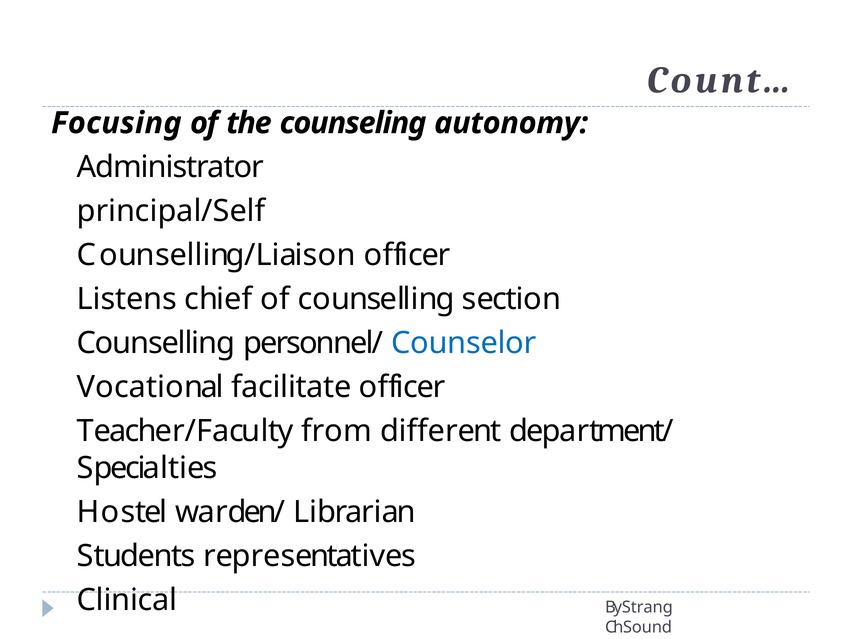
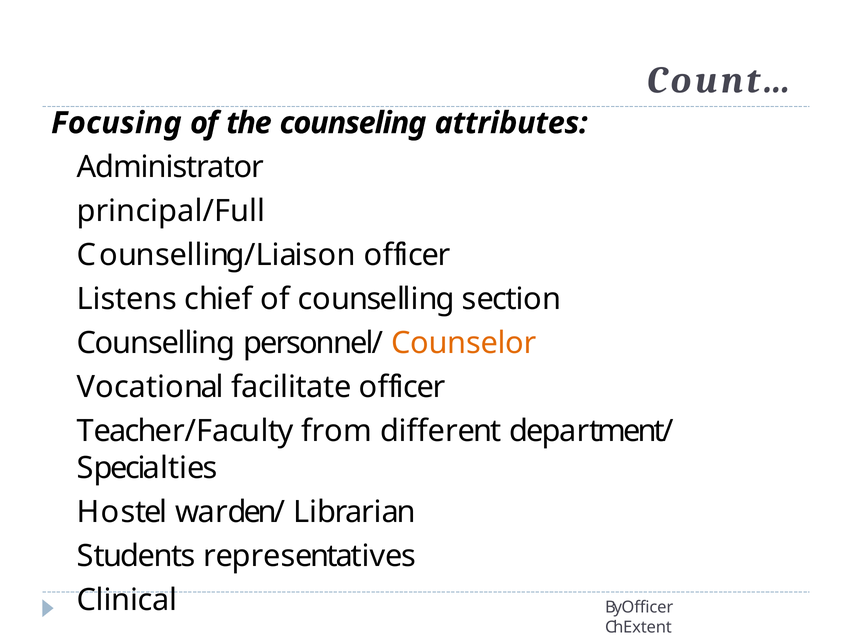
autonomy: autonomy -> attributes (511, 123)
principal/Self: principal/Self -> principal/Full (171, 211)
Counselor colour: blue -> orange (464, 343)
By Strang: Strang -> Officer (647, 607)
Sound: Sound -> Extent (647, 627)
